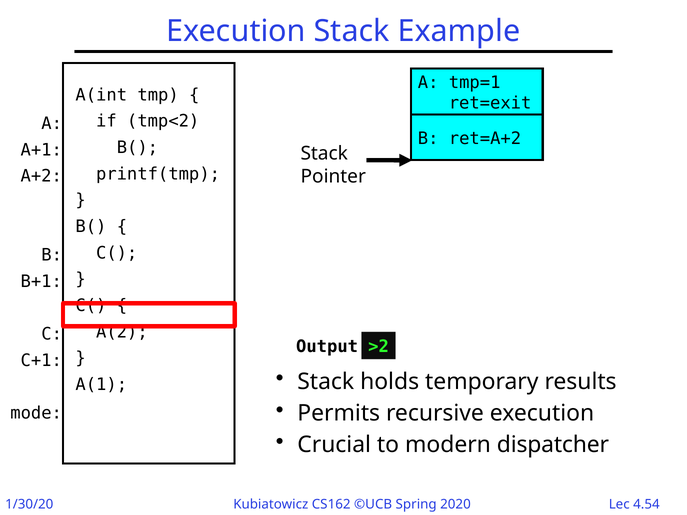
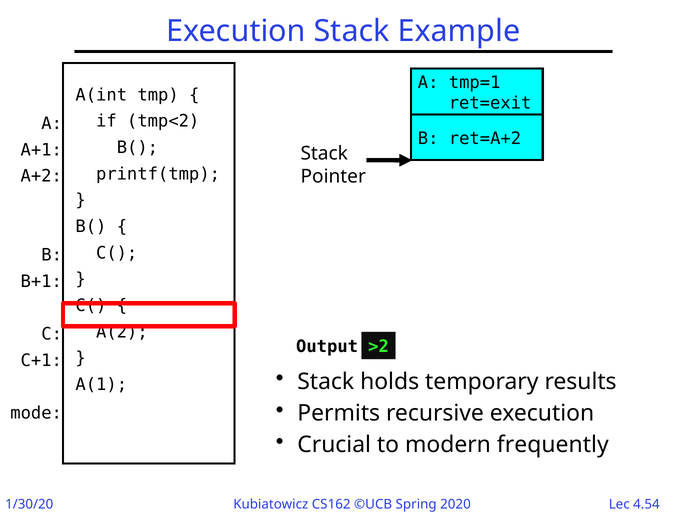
dispatcher: dispatcher -> frequently (553, 445)
